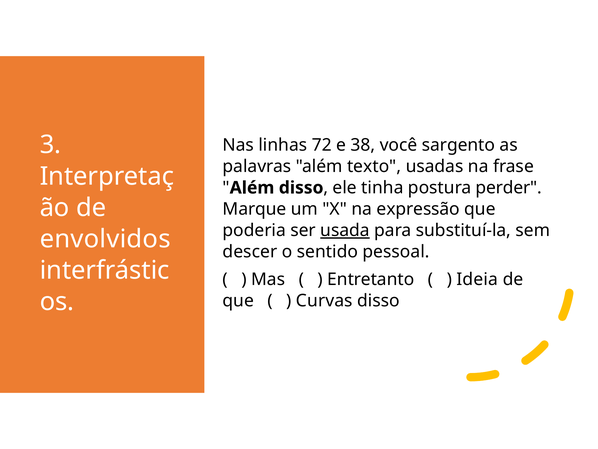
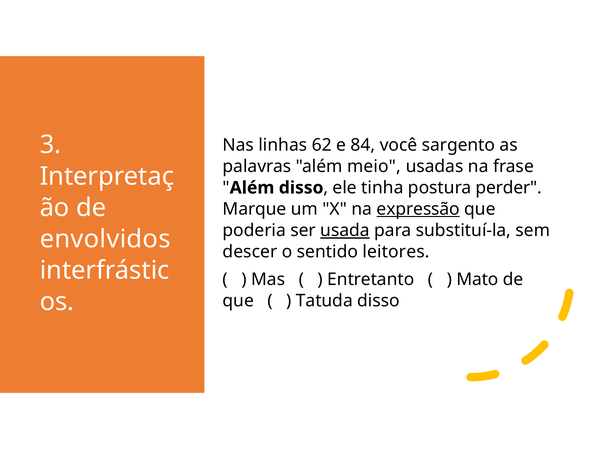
72: 72 -> 62 (322, 145)
38: 38 -> 84 (363, 145)
texto: texto -> meio (374, 166)
expressão underline: none -> present (418, 209)
pessoal: pessoal -> leitores (396, 252)
Ideia: Ideia -> Mato (477, 279)
Curvas: Curvas -> Tatuda (324, 301)
